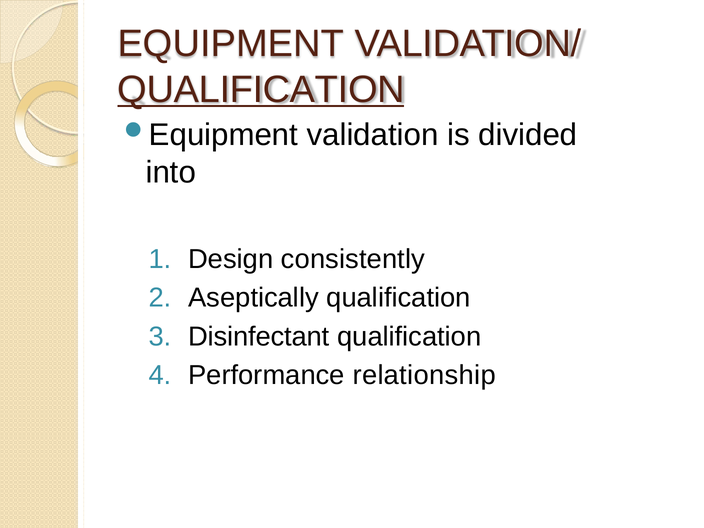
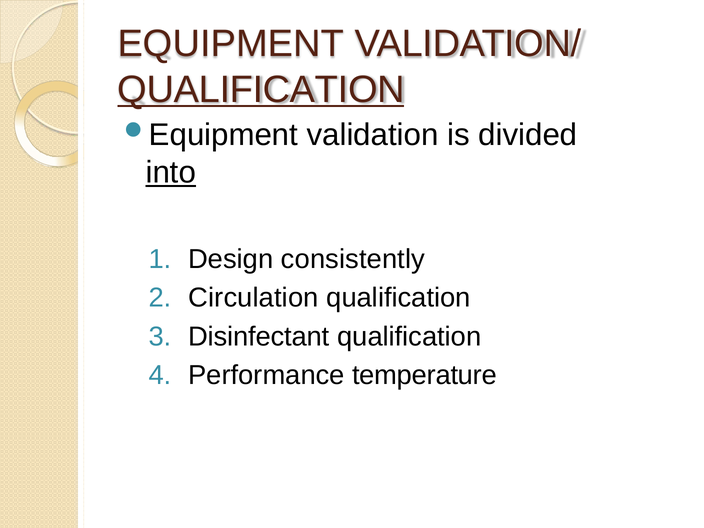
into underline: none -> present (171, 173)
Aseptically: Aseptically -> Circulation (253, 298)
relationship: relationship -> temperature (425, 375)
